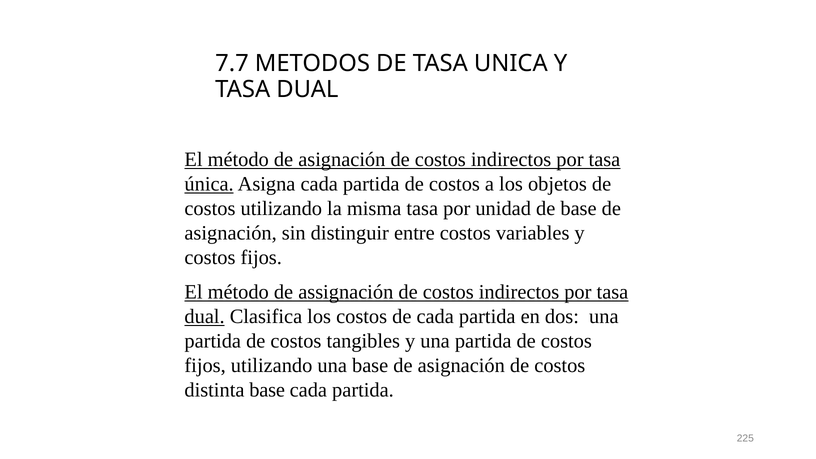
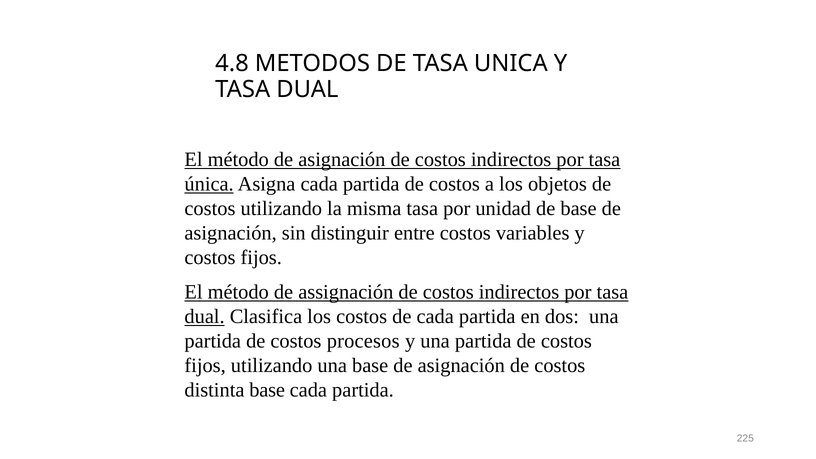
7.7: 7.7 -> 4.8 (232, 64)
tangibles: tangibles -> procesos (363, 341)
